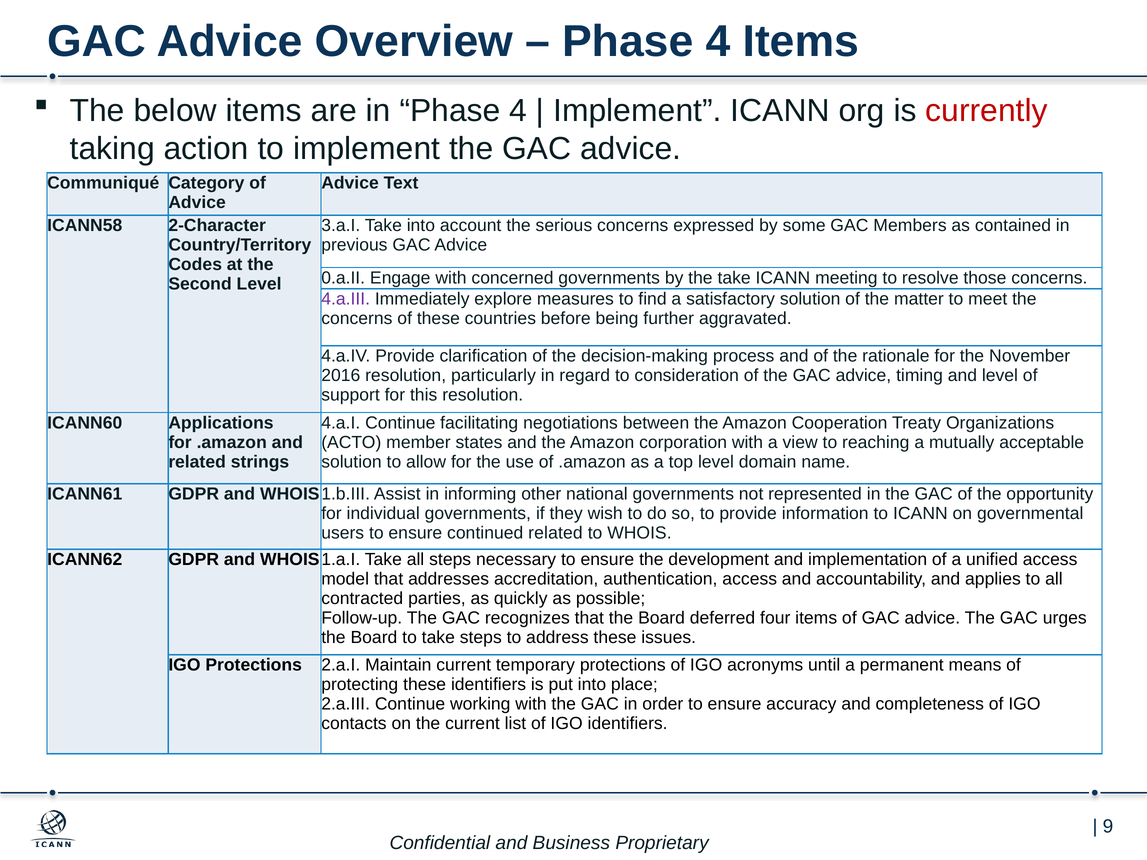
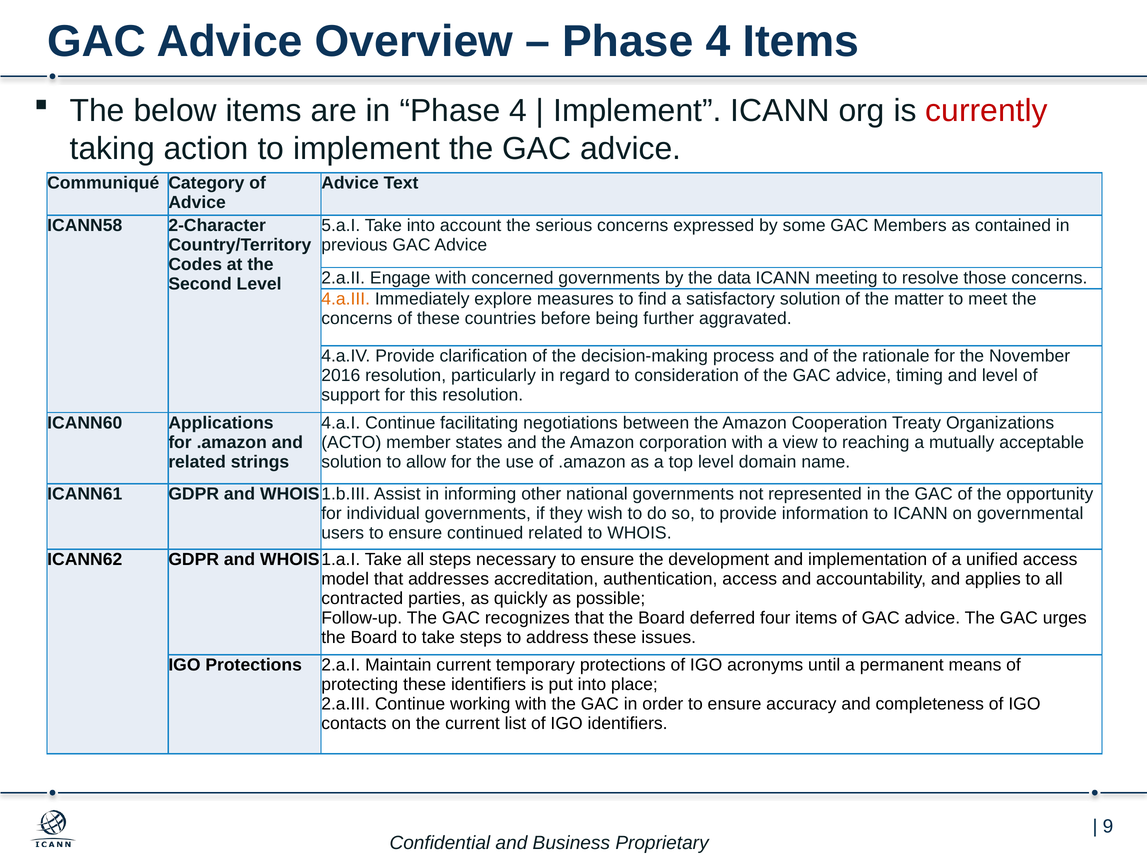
3.a.I: 3.a.I -> 5.a.I (341, 225)
0.a.II: 0.a.II -> 2.a.II (343, 278)
the take: take -> data (734, 278)
4.a.III colour: purple -> orange (346, 299)
